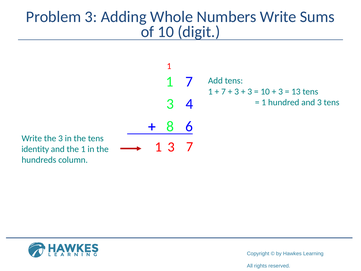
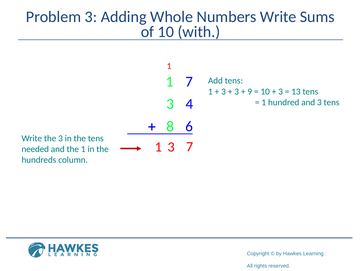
digit: digit -> with (199, 32)
7: 7 -> 3 (223, 91)
3: 3 -> 9 (250, 91)
identity: identity -> needed (35, 149)
